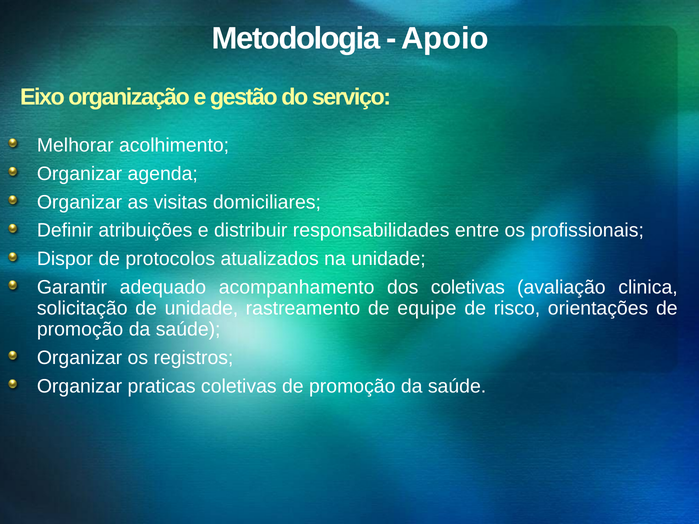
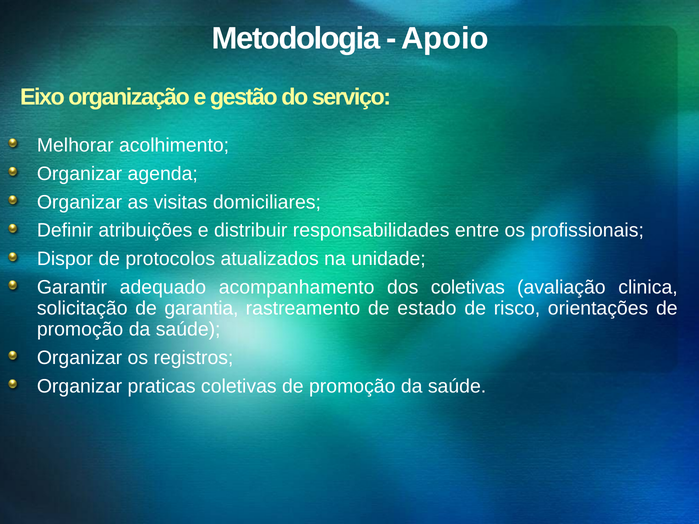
de unidade: unidade -> garantia (201, 308)
equipe: equipe -> estado (427, 308)
